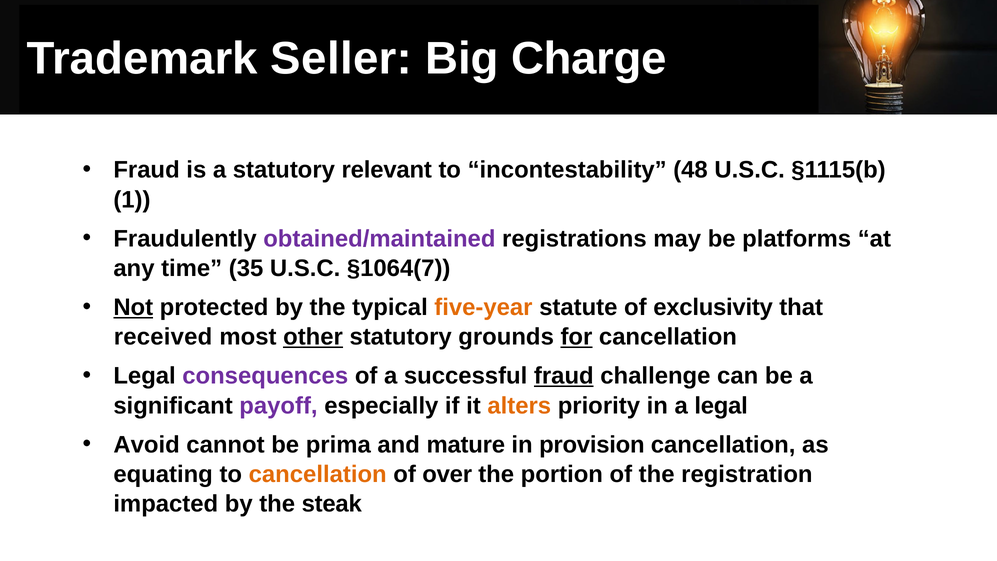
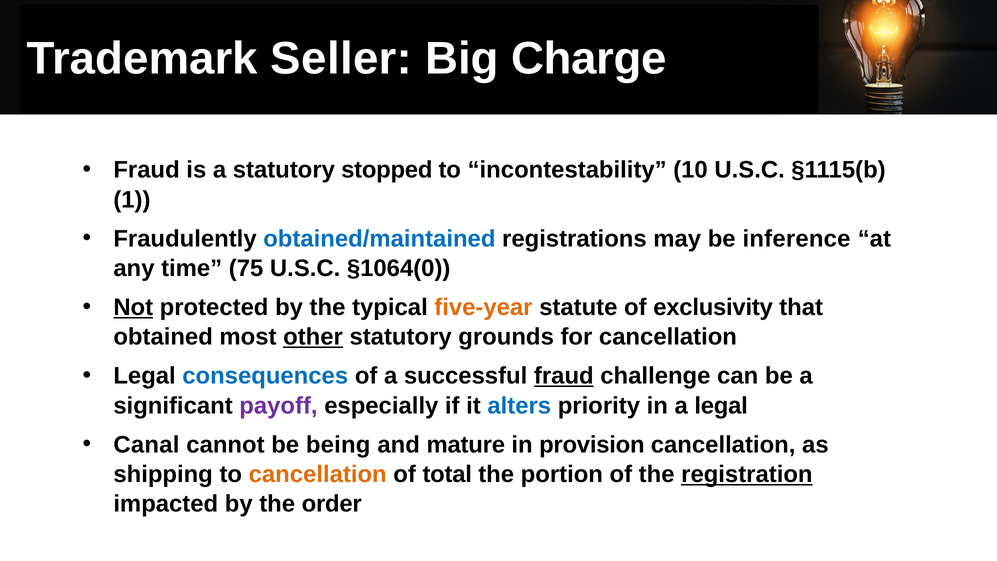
relevant: relevant -> stopped (387, 170)
48: 48 -> 10 (691, 170)
obtained/maintained colour: purple -> blue (379, 239)
platforms: platforms -> inference (797, 239)
35: 35 -> 75 (246, 268)
§1064(7: §1064(7 -> §1064(0 (399, 268)
received: received -> obtained (163, 337)
for underline: present -> none (576, 337)
consequences colour: purple -> blue (265, 376)
alters colour: orange -> blue (519, 406)
Avoid: Avoid -> Canal (146, 445)
prima: prima -> being (338, 445)
equating: equating -> shipping (163, 474)
over: over -> total (447, 474)
registration underline: none -> present (747, 474)
steak: steak -> order (332, 504)
